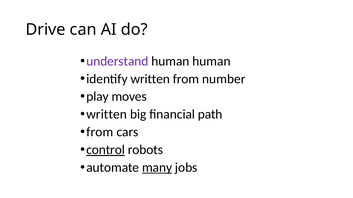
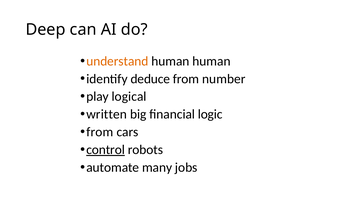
Drive: Drive -> Deep (46, 30)
understand colour: purple -> orange (117, 61)
identify written: written -> deduce (150, 79)
moves: moves -> logical (129, 97)
path: path -> logic (210, 115)
many underline: present -> none (157, 168)
